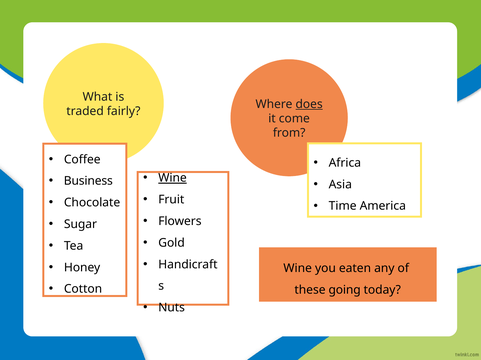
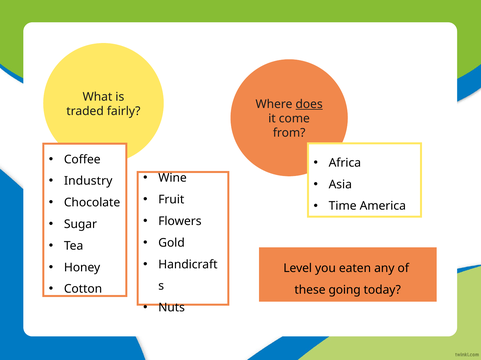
Wine underline: present -> none (172, 178)
Business: Business -> Industry (88, 181)
Wine: Wine -> Level (298, 269)
